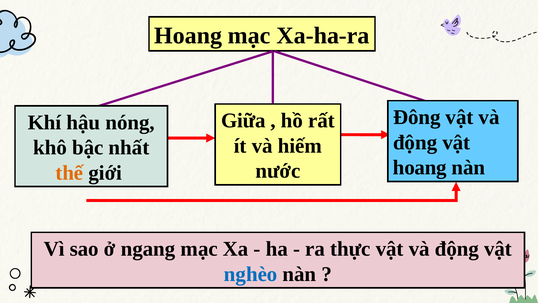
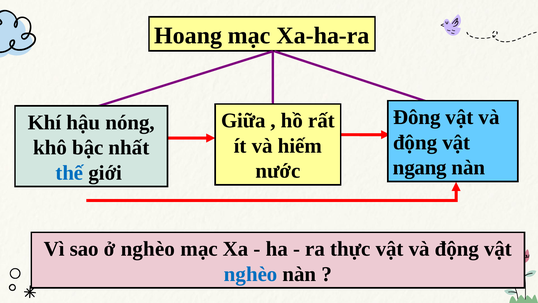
hoang: hoang -> ngang (420, 167)
thế colour: orange -> blue (69, 173)
ở ngang: ngang -> nghèo (148, 249)
